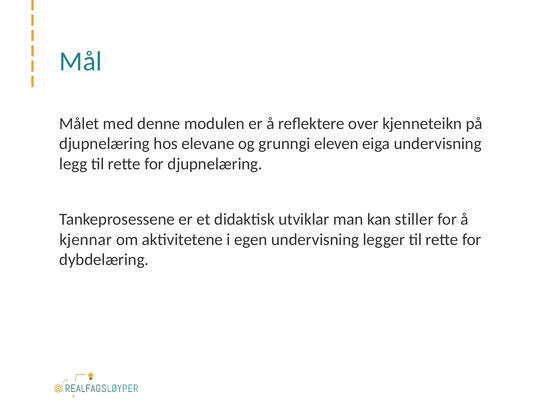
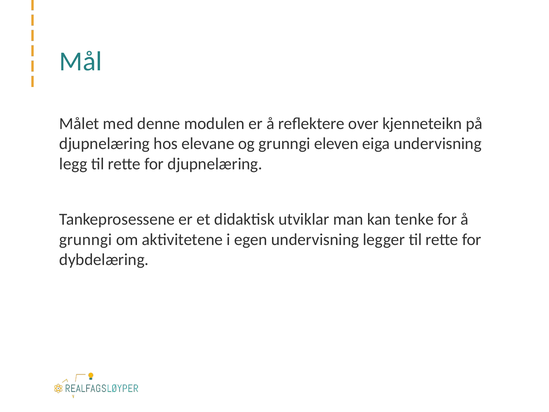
stiller: stiller -> tenke (414, 219)
kjennar: kjennar -> grunngi (86, 239)
